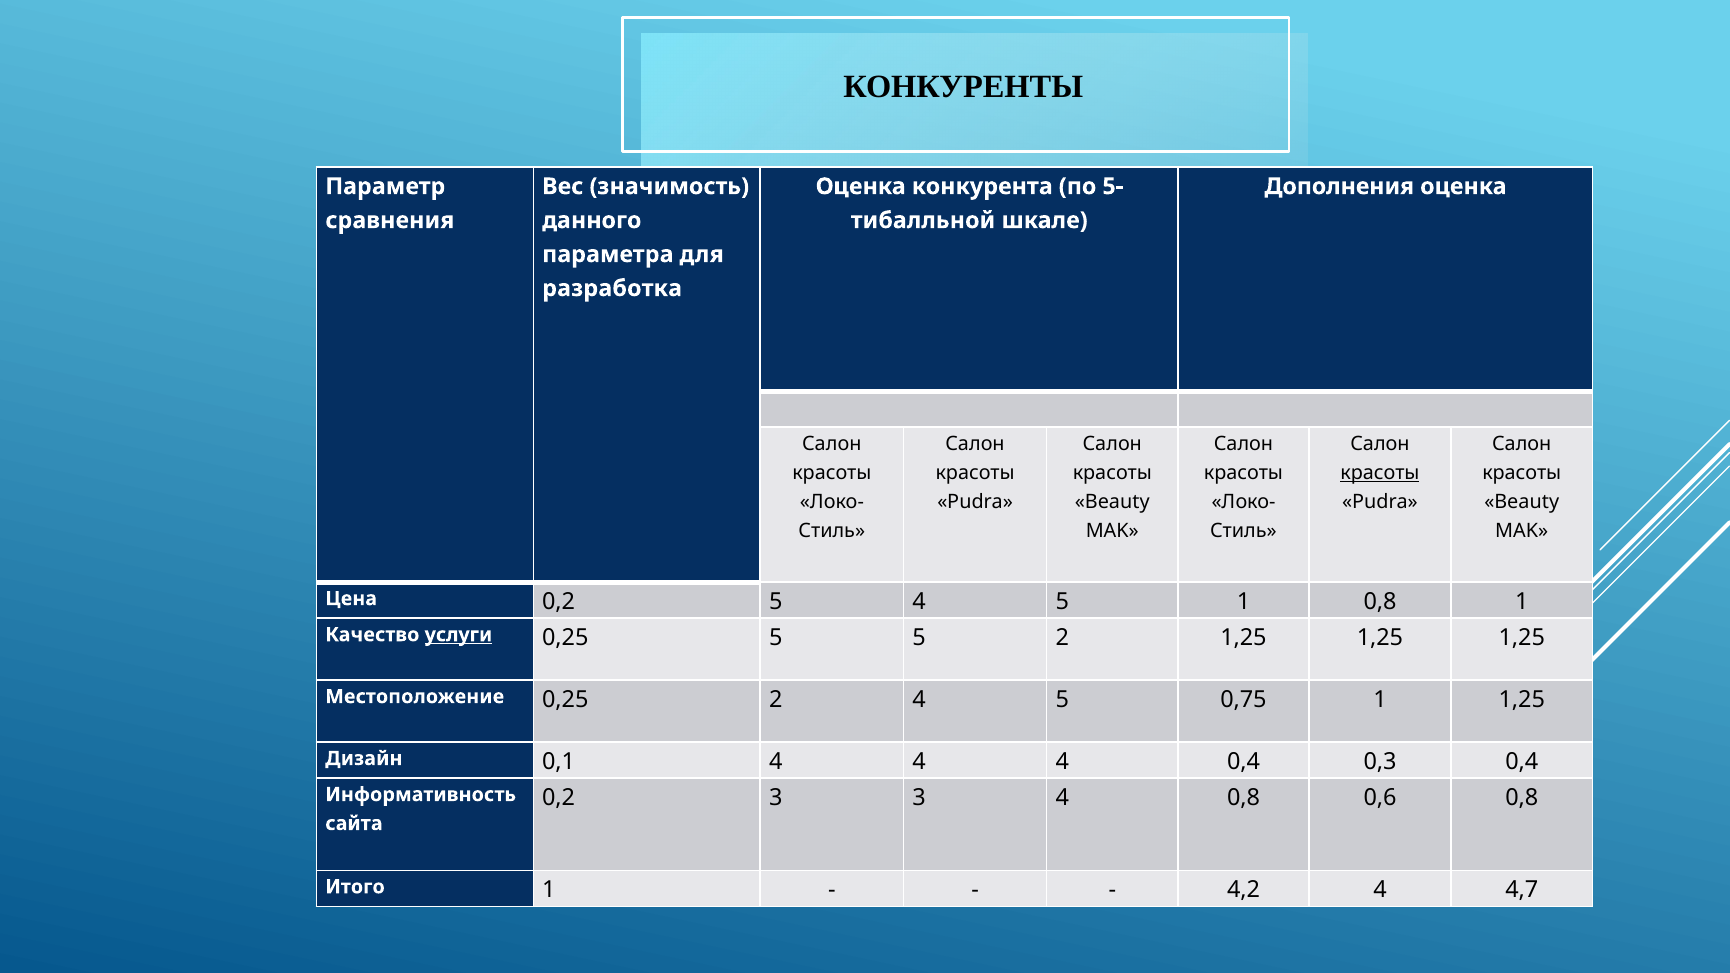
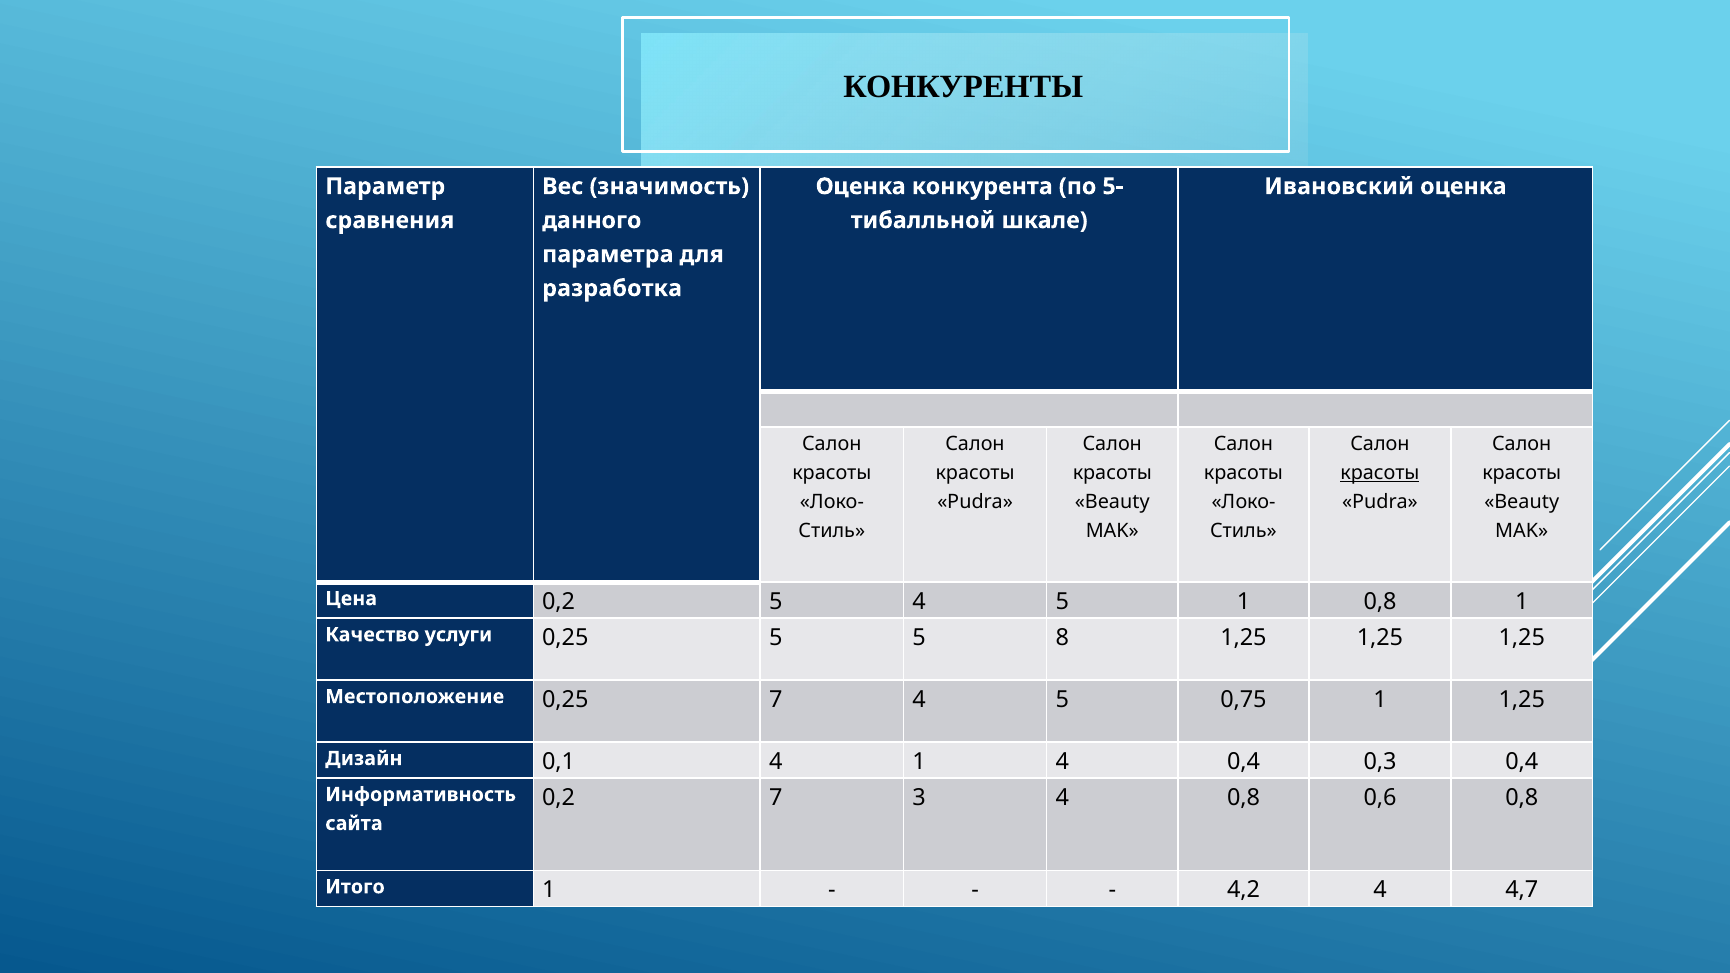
Дополнения: Дополнения -> Ивановский (1339, 186)
услуги underline: present -> none (458, 635)
5 2: 2 -> 8 (1062, 638)
0,25 2: 2 -> 7 (776, 699)
0,1 4 4: 4 -> 1 (919, 761)
0,2 3: 3 -> 7 (776, 797)
